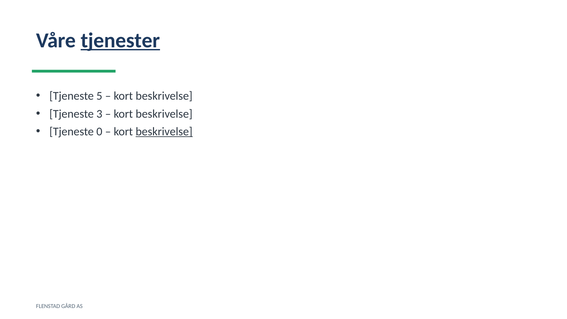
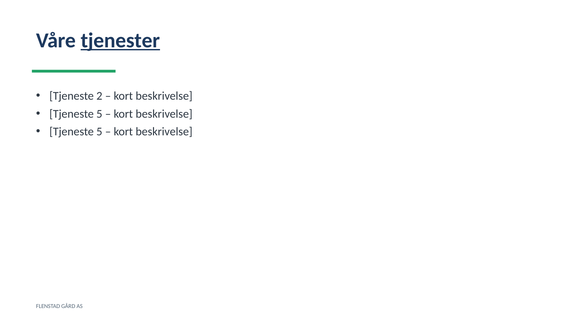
5: 5 -> 2 (99, 96)
3: 3 -> 5 (99, 114)
0: 0 -> 5 (99, 131)
beskrivelse underline: present -> none (164, 131)
